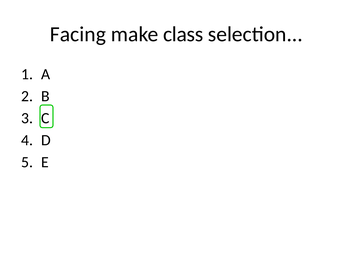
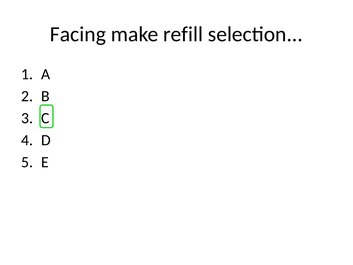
class: class -> refill (183, 34)
